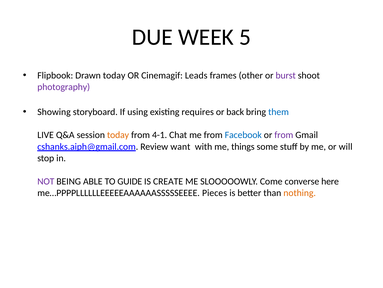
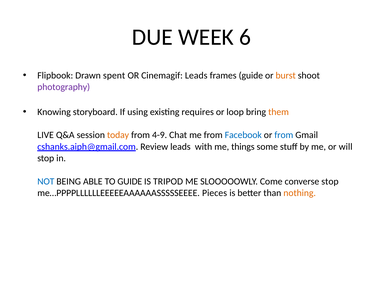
5: 5 -> 6 (245, 37)
Drawn today: today -> spent (114, 75)
frames other: other -> guide (251, 75)
burst colour: purple -> orange (286, 75)
Showing: Showing -> Knowing (54, 112)
back: back -> loop (235, 112)
them colour: blue -> orange (279, 112)
4-1: 4-1 -> 4-9 (160, 135)
from colour: purple -> blue (284, 135)
Review want: want -> leads (180, 146)
NOT colour: purple -> blue (46, 181)
CREATE: CREATE -> TRIPOD (168, 181)
converse here: here -> stop (330, 181)
